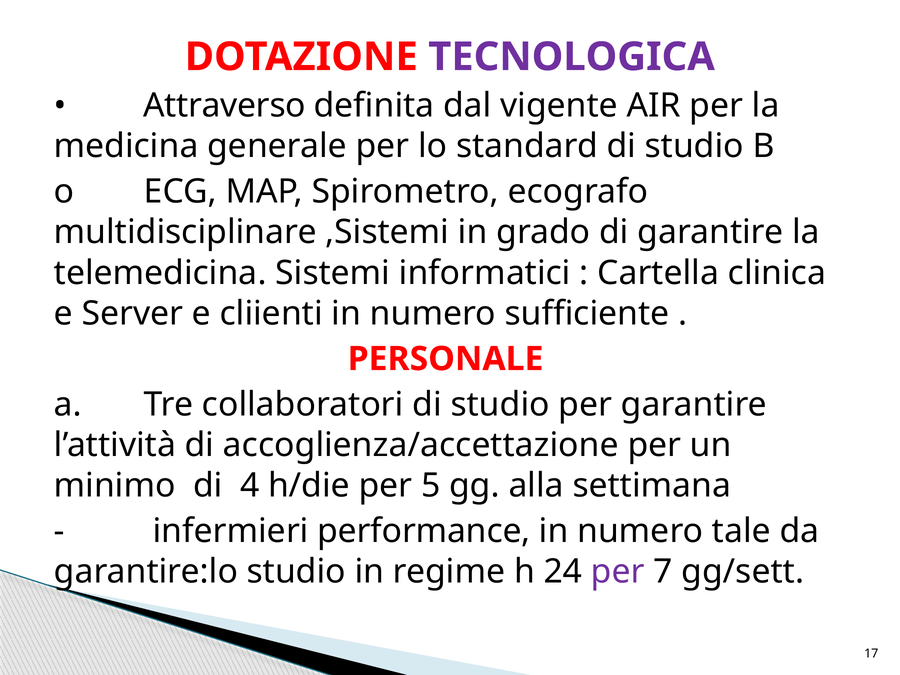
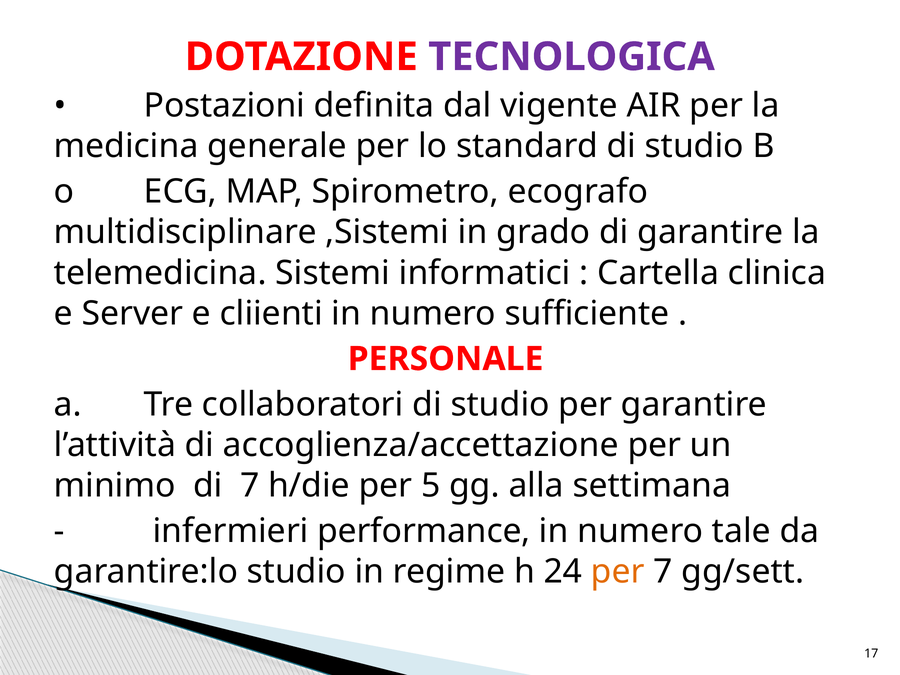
Attraverso: Attraverso -> Postazioni (224, 106)
di 4: 4 -> 7 (250, 486)
per colour: purple -> orange (618, 572)
